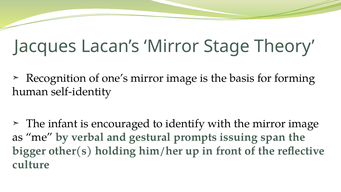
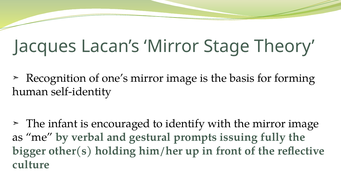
span: span -> fully (273, 137)
